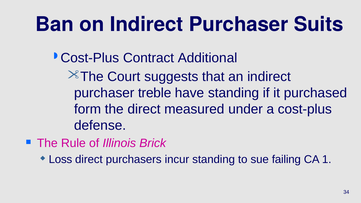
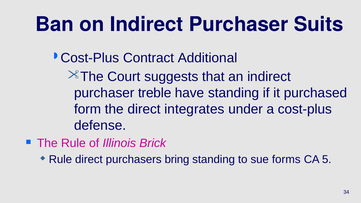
measured: measured -> integrates (194, 109)
Loss: Loss -> Rule (60, 159)
incur: incur -> bring (177, 159)
failing: failing -> forms (286, 159)
1: 1 -> 5 (327, 159)
